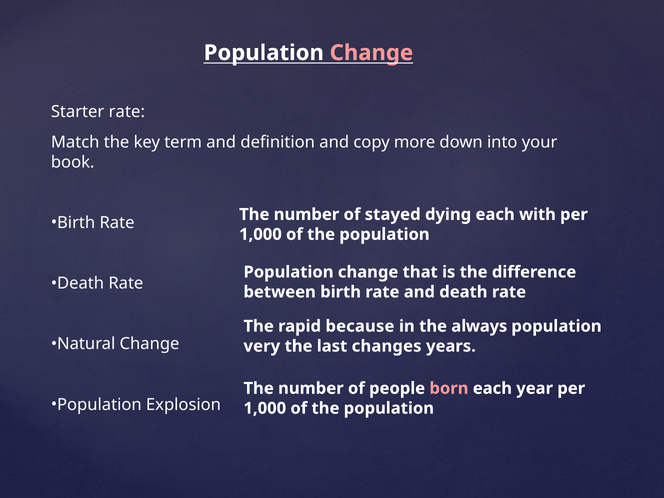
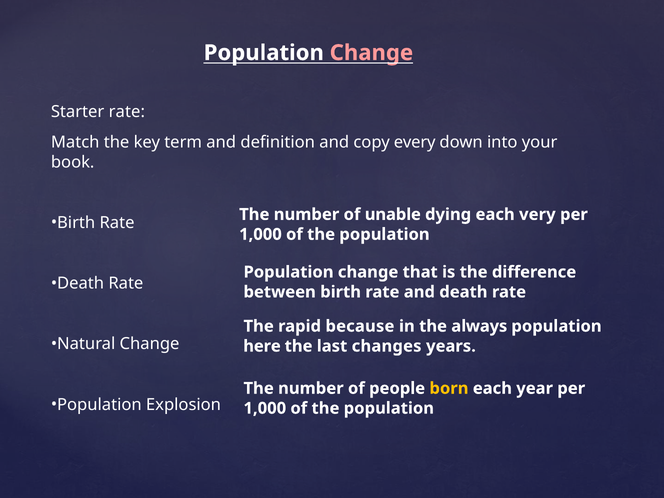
more: more -> every (415, 142)
stayed: stayed -> unable (393, 214)
with: with -> very (537, 214)
very: very -> here (262, 346)
born colour: pink -> yellow (449, 388)
